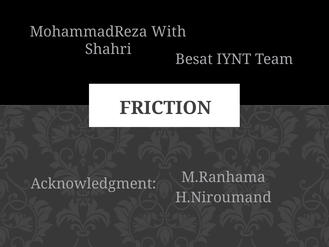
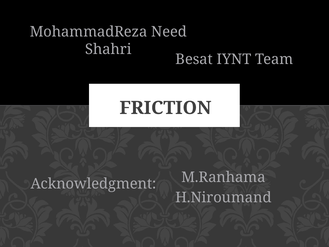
With: With -> Need (169, 32)
